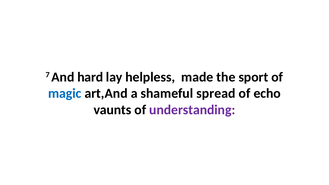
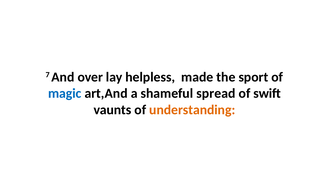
hard: hard -> over (90, 77)
echo: echo -> swift (267, 93)
understanding colour: purple -> orange (192, 110)
